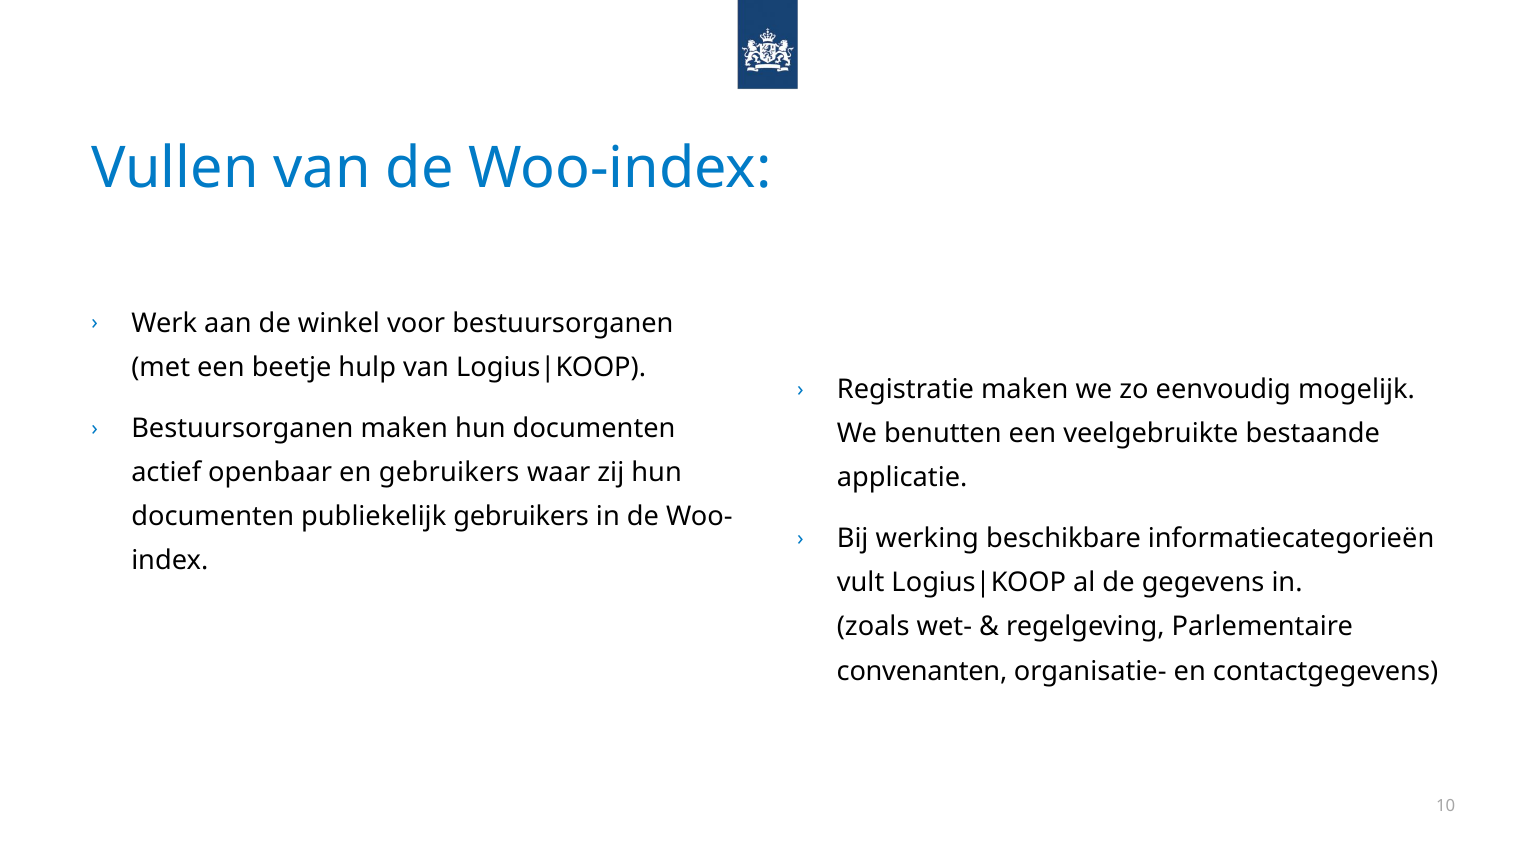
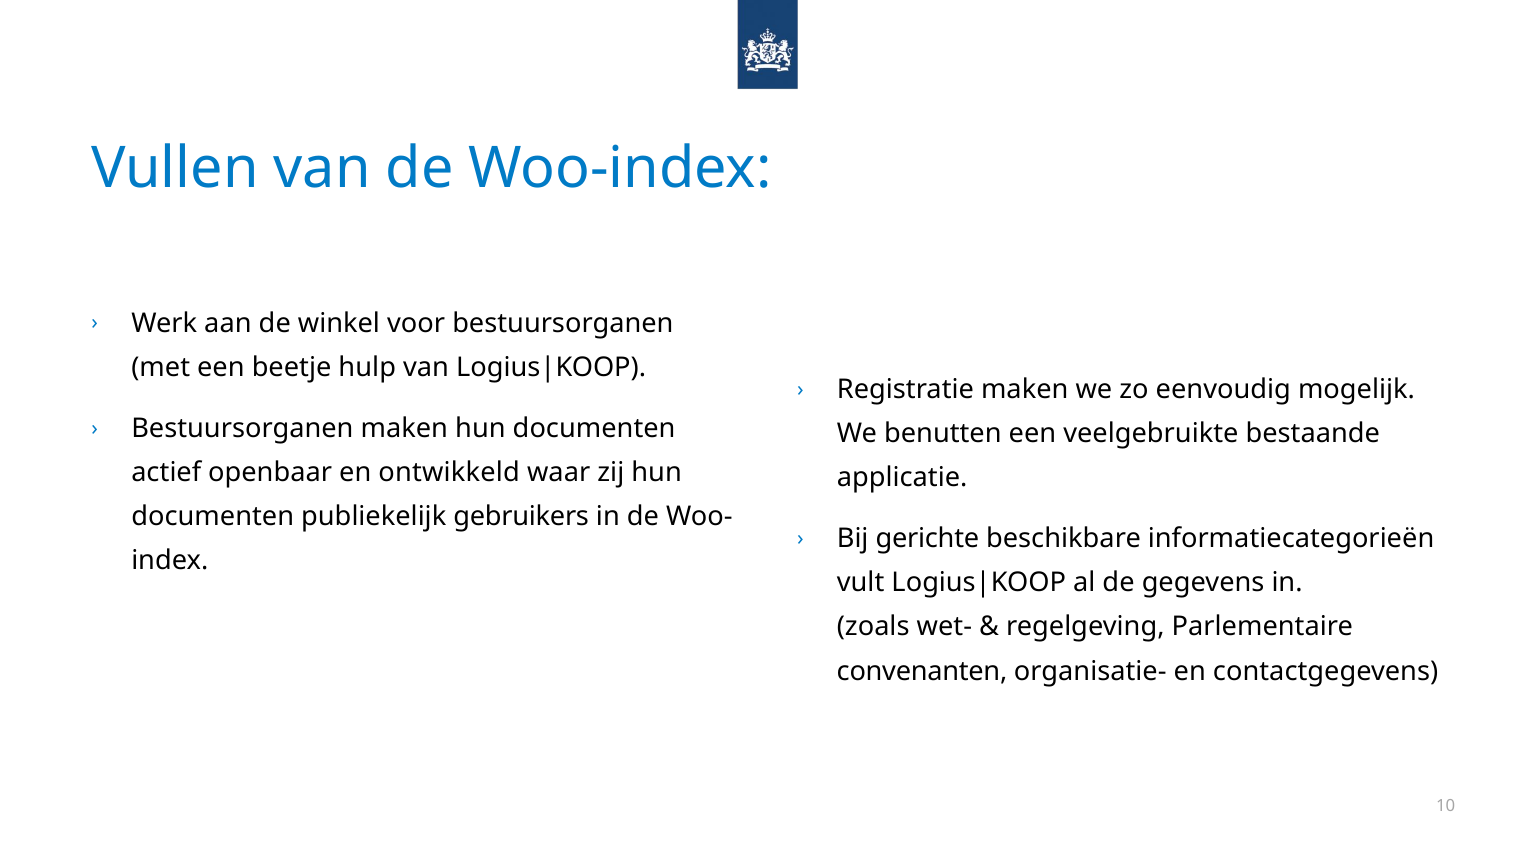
en gebruikers: gebruikers -> ontwikkeld (449, 473)
werking: werking -> gerichte (927, 539)
